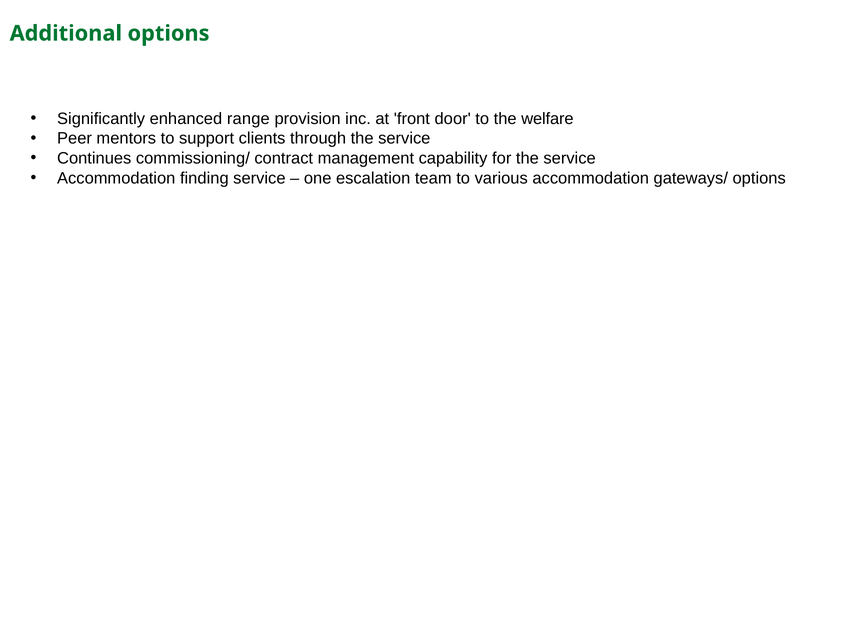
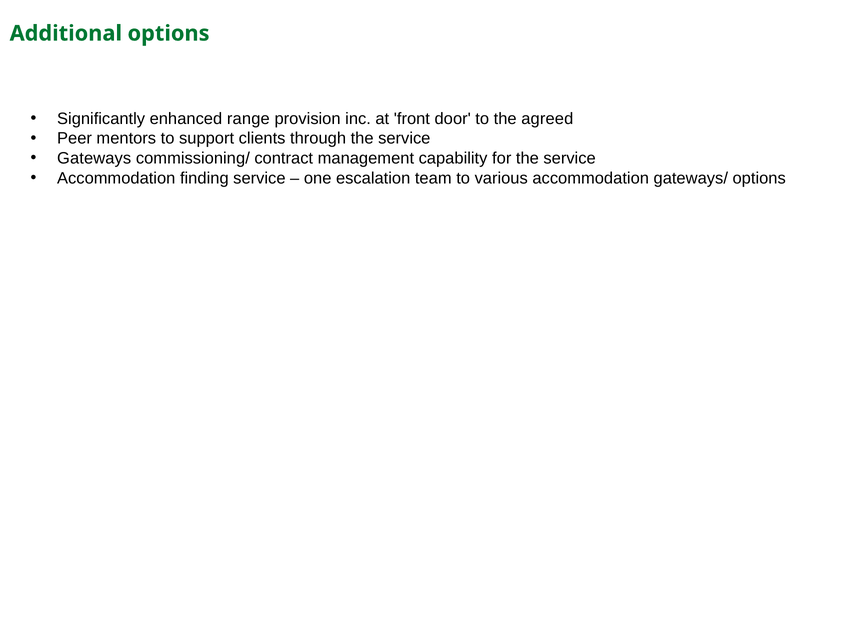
welfare: welfare -> agreed (547, 119)
Continues: Continues -> Gateways (94, 158)
